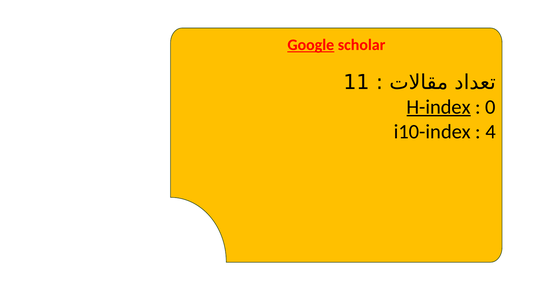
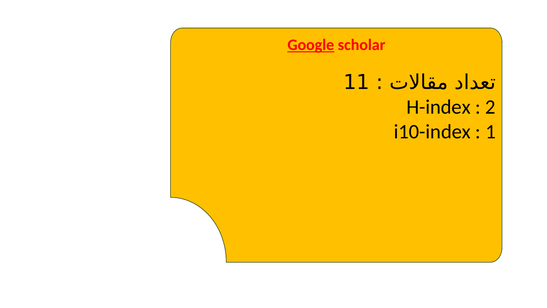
H-index underline: present -> none (439, 107)
0: 0 -> 2 (491, 107)
4: 4 -> 1 (491, 131)
